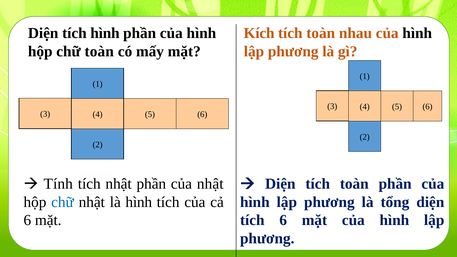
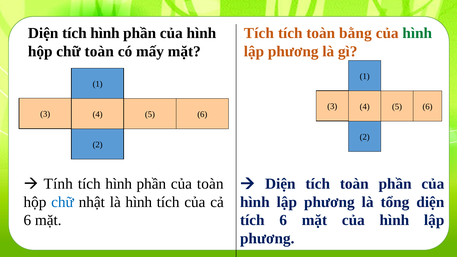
Kích: Kích -> Tích (259, 33)
nhau: nhau -> bằng (355, 33)
hình colour: black -> green (417, 33)
nhật: nhật -> hình (119, 184)
của nhật: nhật -> toàn (210, 184)
